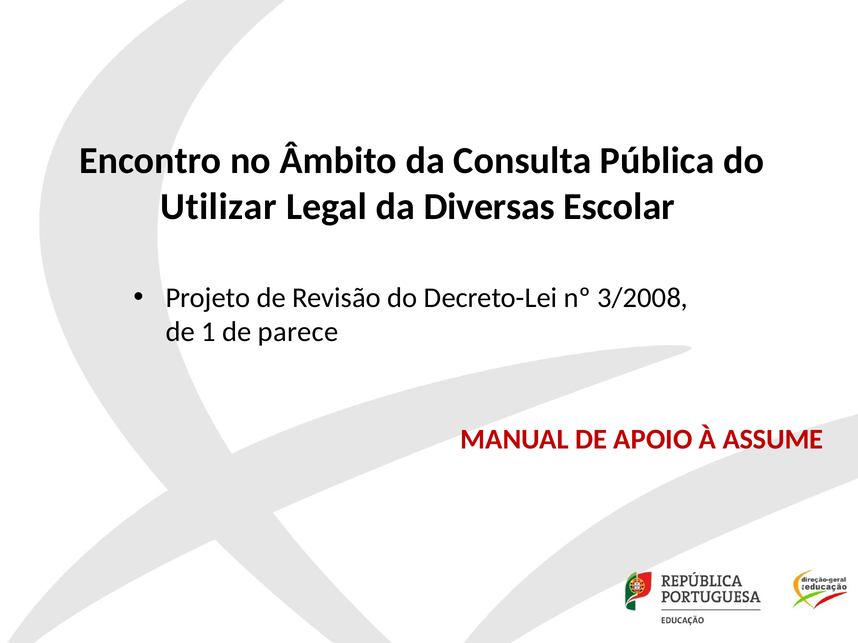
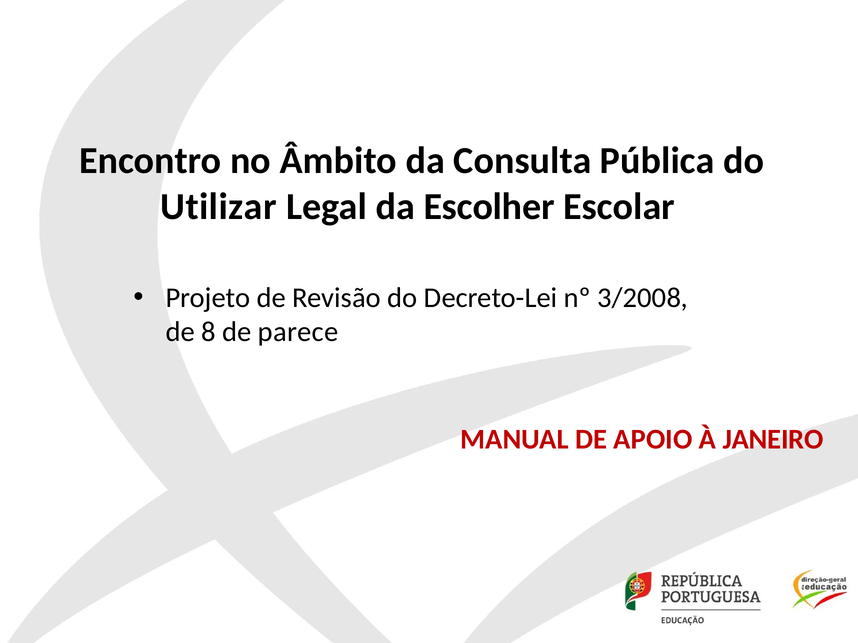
Diversas: Diversas -> Escolher (489, 207)
1: 1 -> 8 (209, 332)
ASSUME: ASSUME -> JANEIRO (773, 440)
